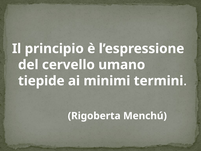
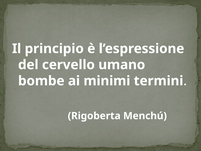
tiepide: tiepide -> bombe (41, 81)
